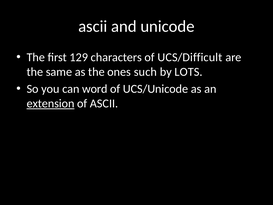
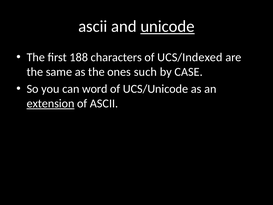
unicode underline: none -> present (167, 26)
129: 129 -> 188 (79, 57)
UCS/Difficult: UCS/Difficult -> UCS/Indexed (190, 57)
LOTS: LOTS -> CASE (189, 72)
